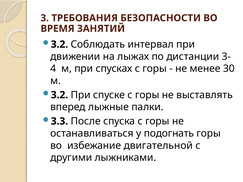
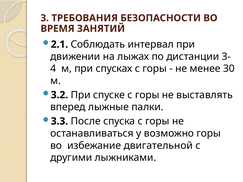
3.2: 3.2 -> 2.1 (59, 44)
подогнать: подогнать -> возможно (169, 134)
